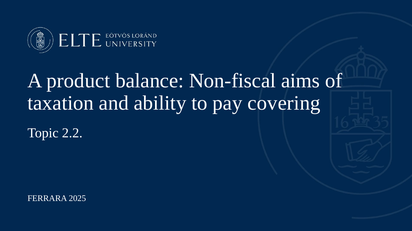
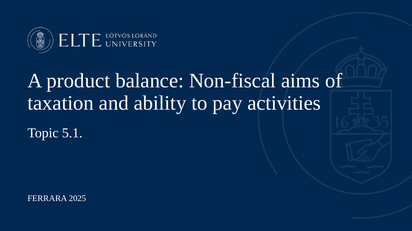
covering: covering -> activities (284, 103)
2.2: 2.2 -> 5.1 (72, 133)
